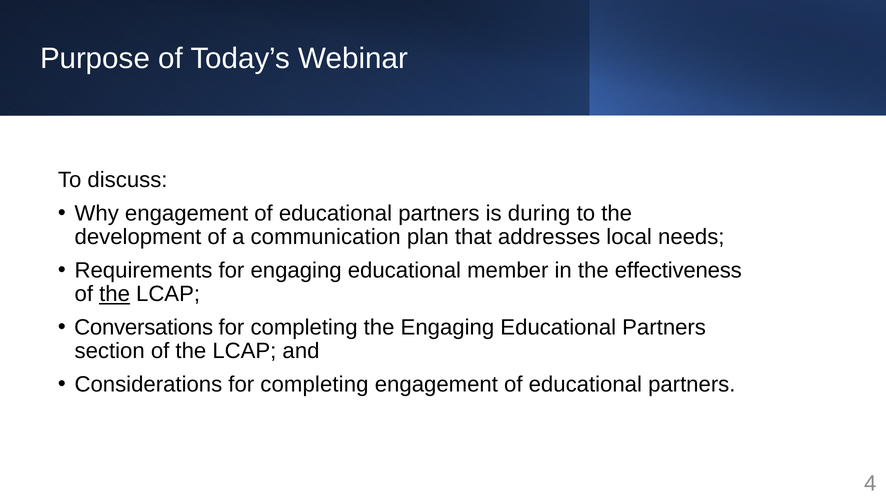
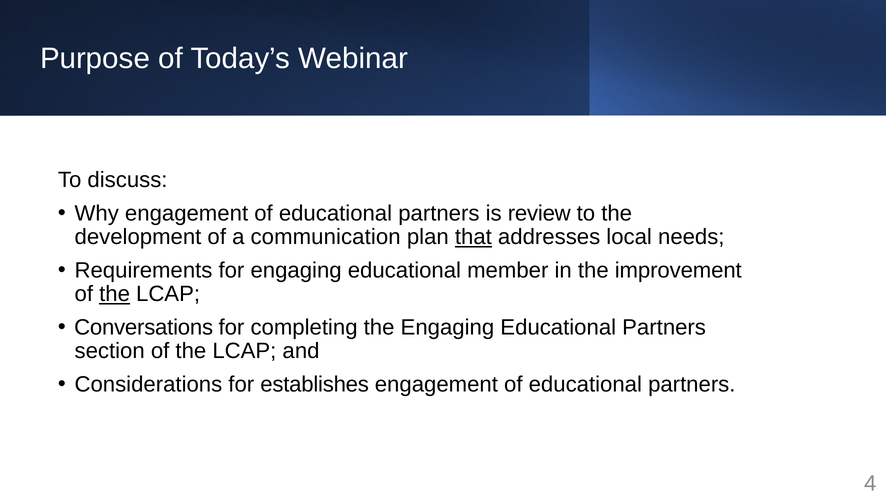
during: during -> review (539, 213)
that underline: none -> present (473, 237)
effectiveness: effectiveness -> improvement (678, 270)
Considerations for completing: completing -> establishes (315, 385)
